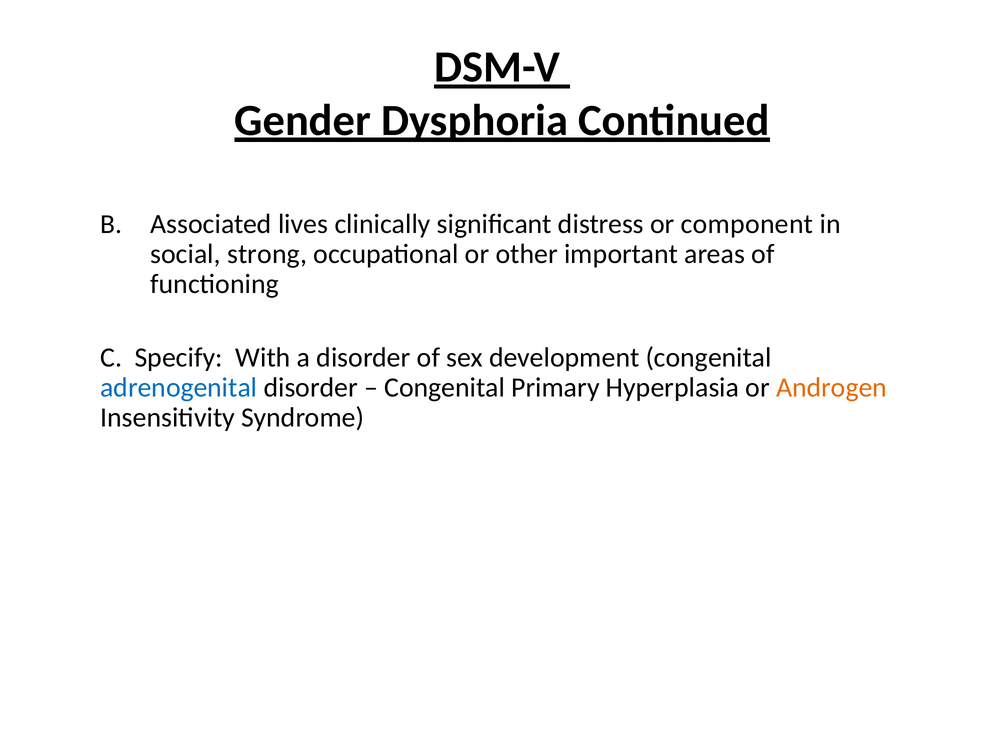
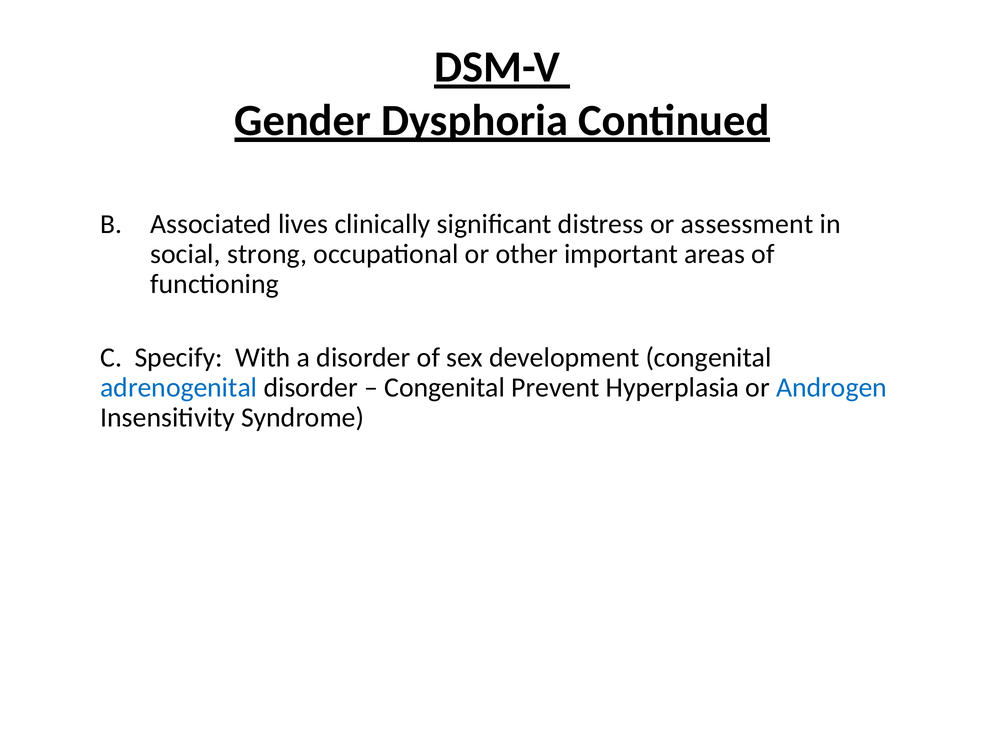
component: component -> assessment (747, 224)
Primary: Primary -> Prevent (555, 388)
Androgen colour: orange -> blue (832, 388)
